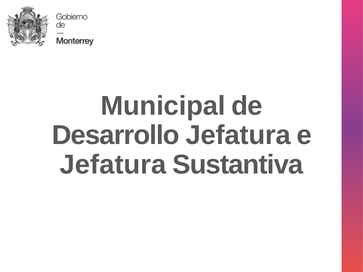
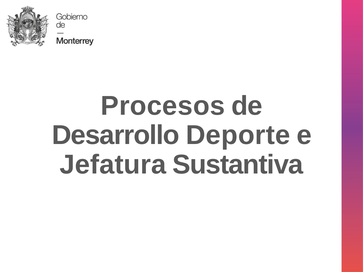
Municipal: Municipal -> Procesos (163, 106)
Desarrollo Jefatura: Jefatura -> Deporte (238, 135)
